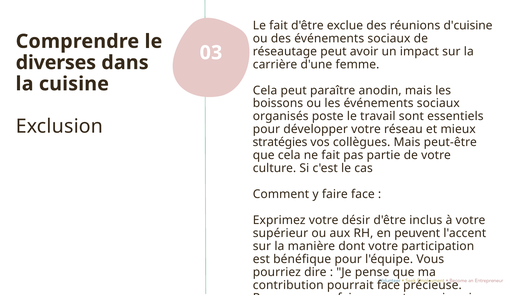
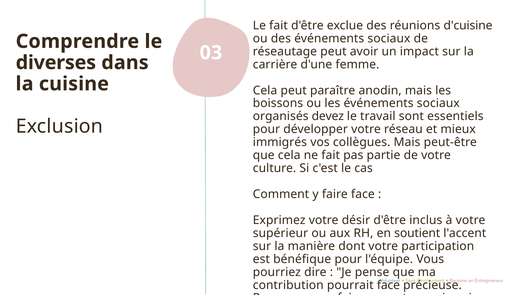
poste: poste -> devez (328, 116)
stratégies: stratégies -> immigrés (280, 142)
peuvent: peuvent -> soutient (417, 233)
